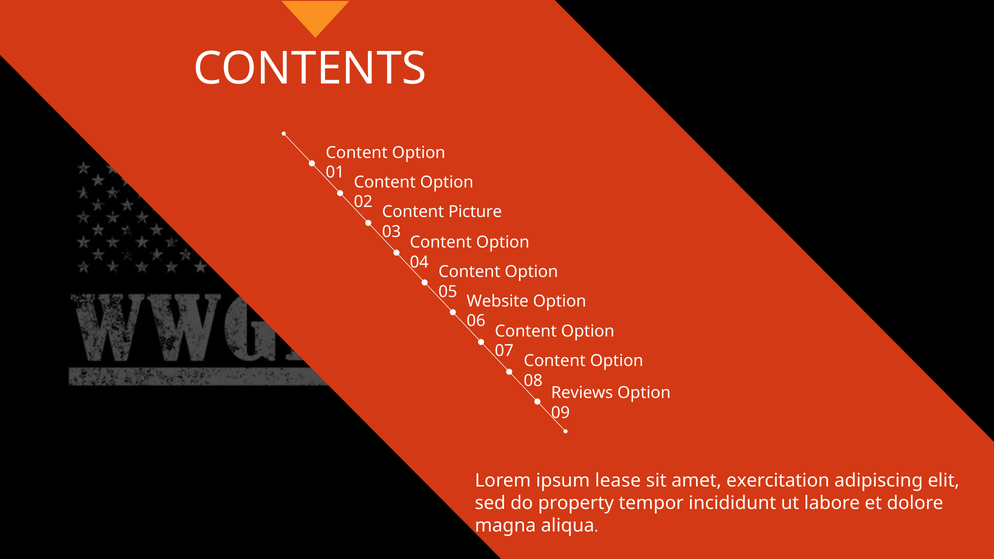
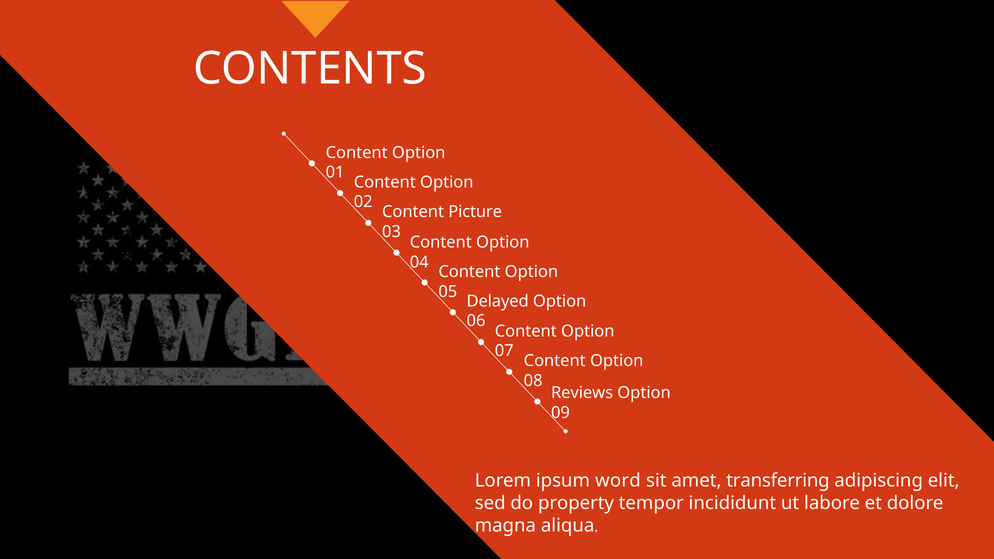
Website: Website -> Delayed (498, 301)
lease: lease -> word (618, 481)
exercitation: exercitation -> transferring (778, 481)
